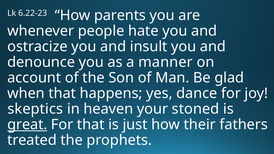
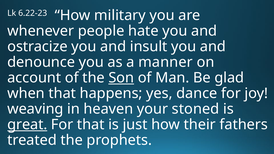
parents: parents -> military (120, 15)
Son underline: none -> present (121, 78)
skeptics: skeptics -> weaving (35, 109)
